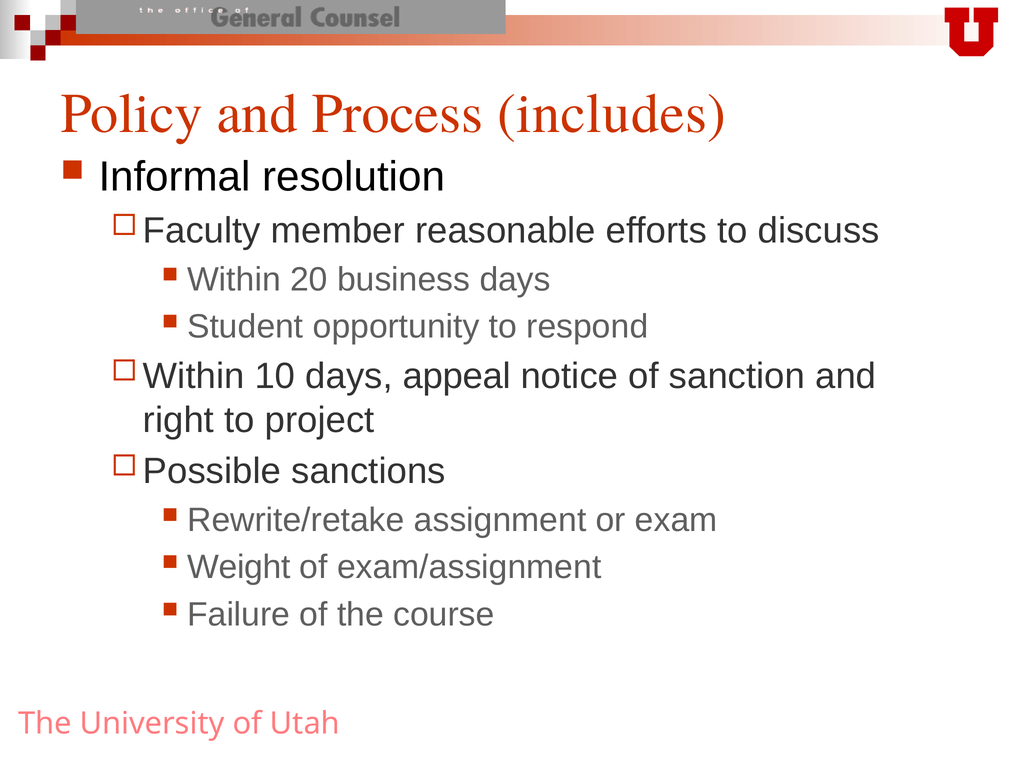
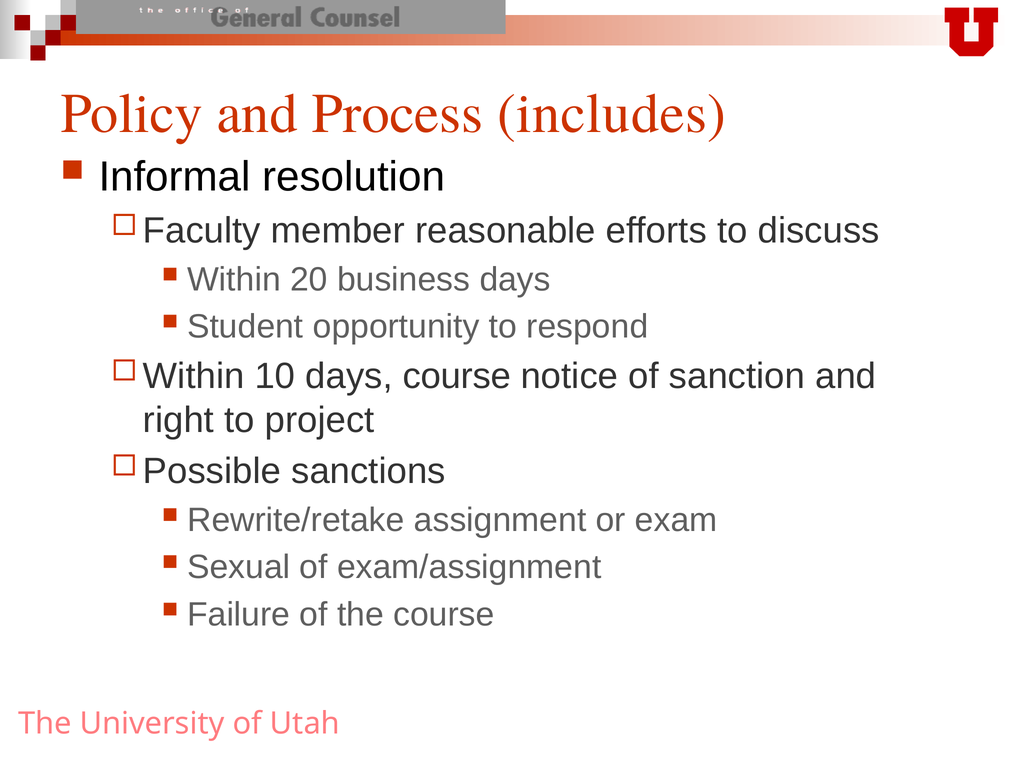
days appeal: appeal -> course (457, 376)
Weight: Weight -> Sexual (239, 567)
